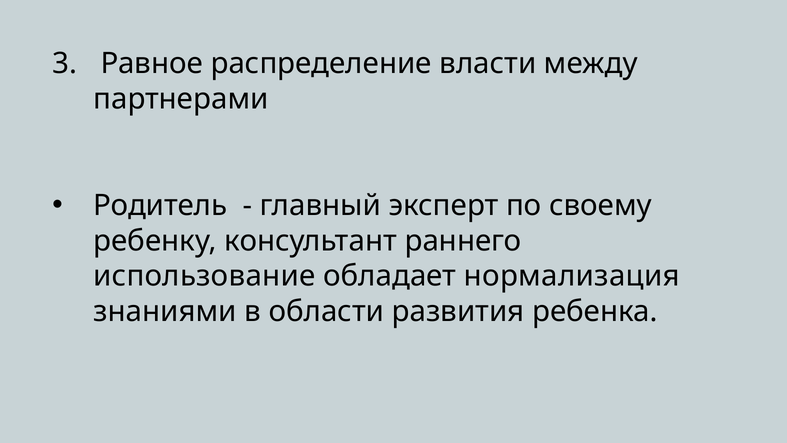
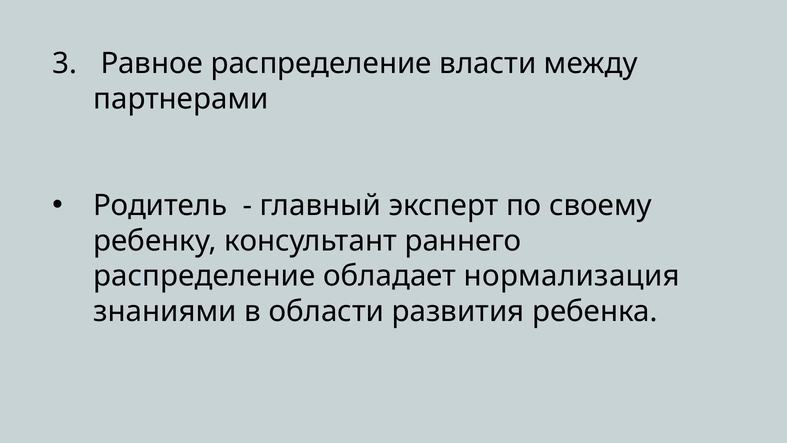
использование: использование -> распределение (204, 276)
